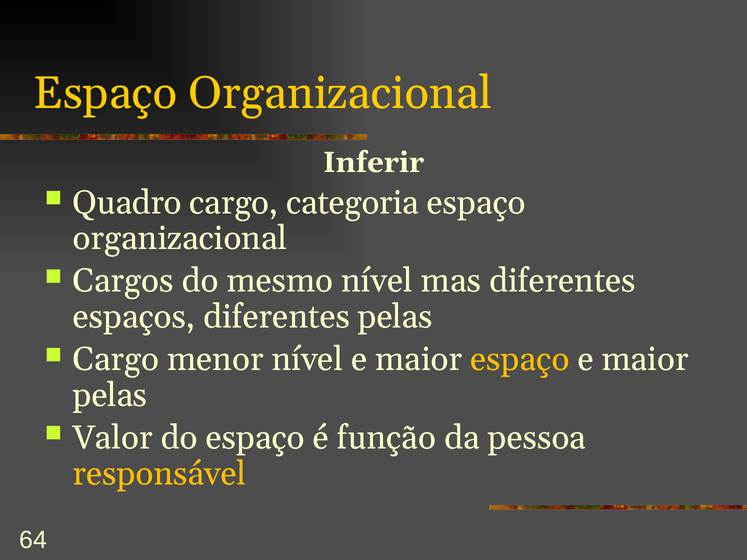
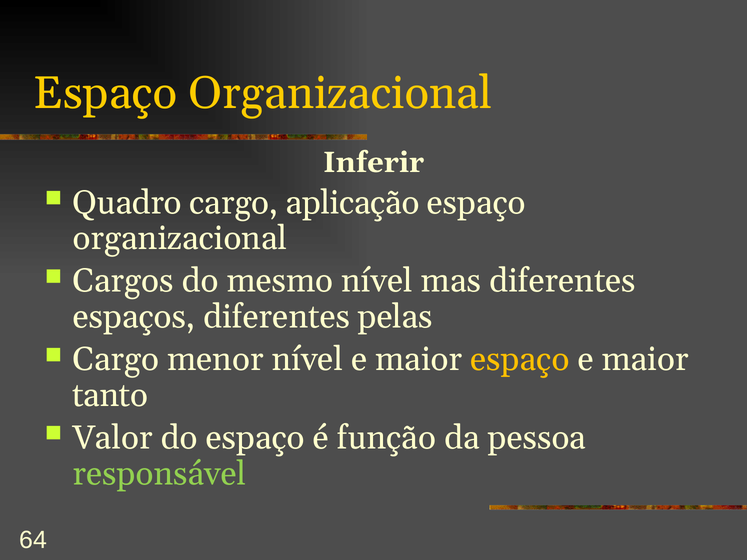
categoria: categoria -> aplicação (353, 203)
pelas: pelas -> tanto (110, 395)
responsável colour: yellow -> light green (160, 474)
